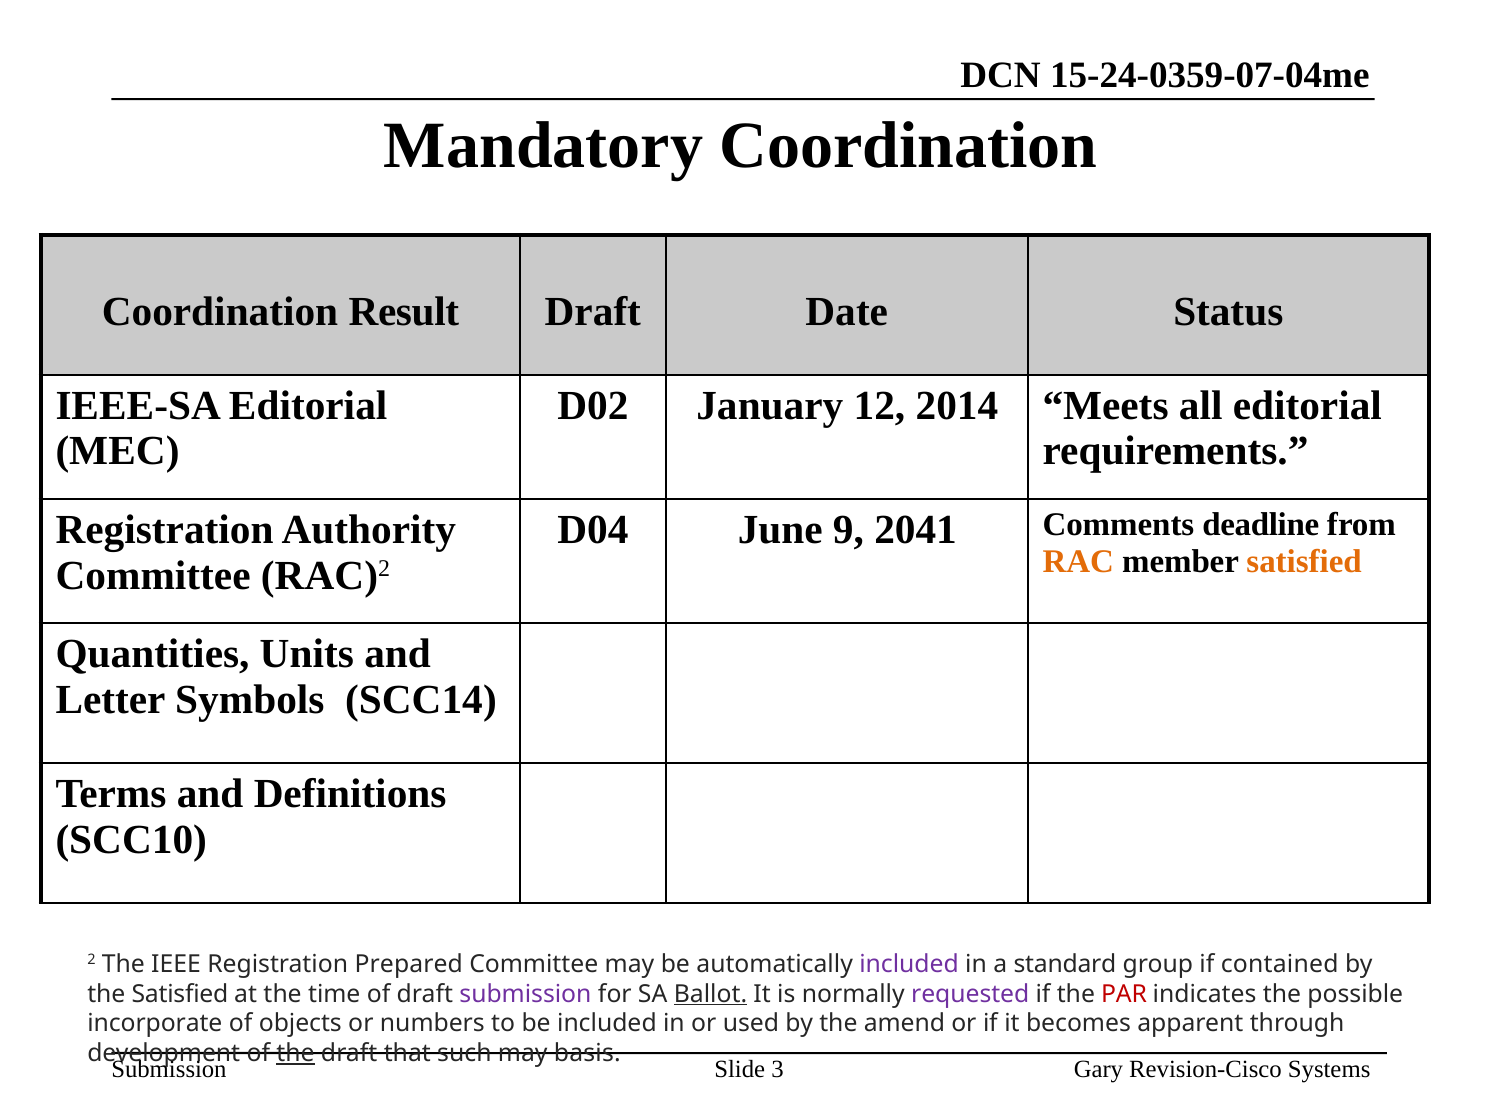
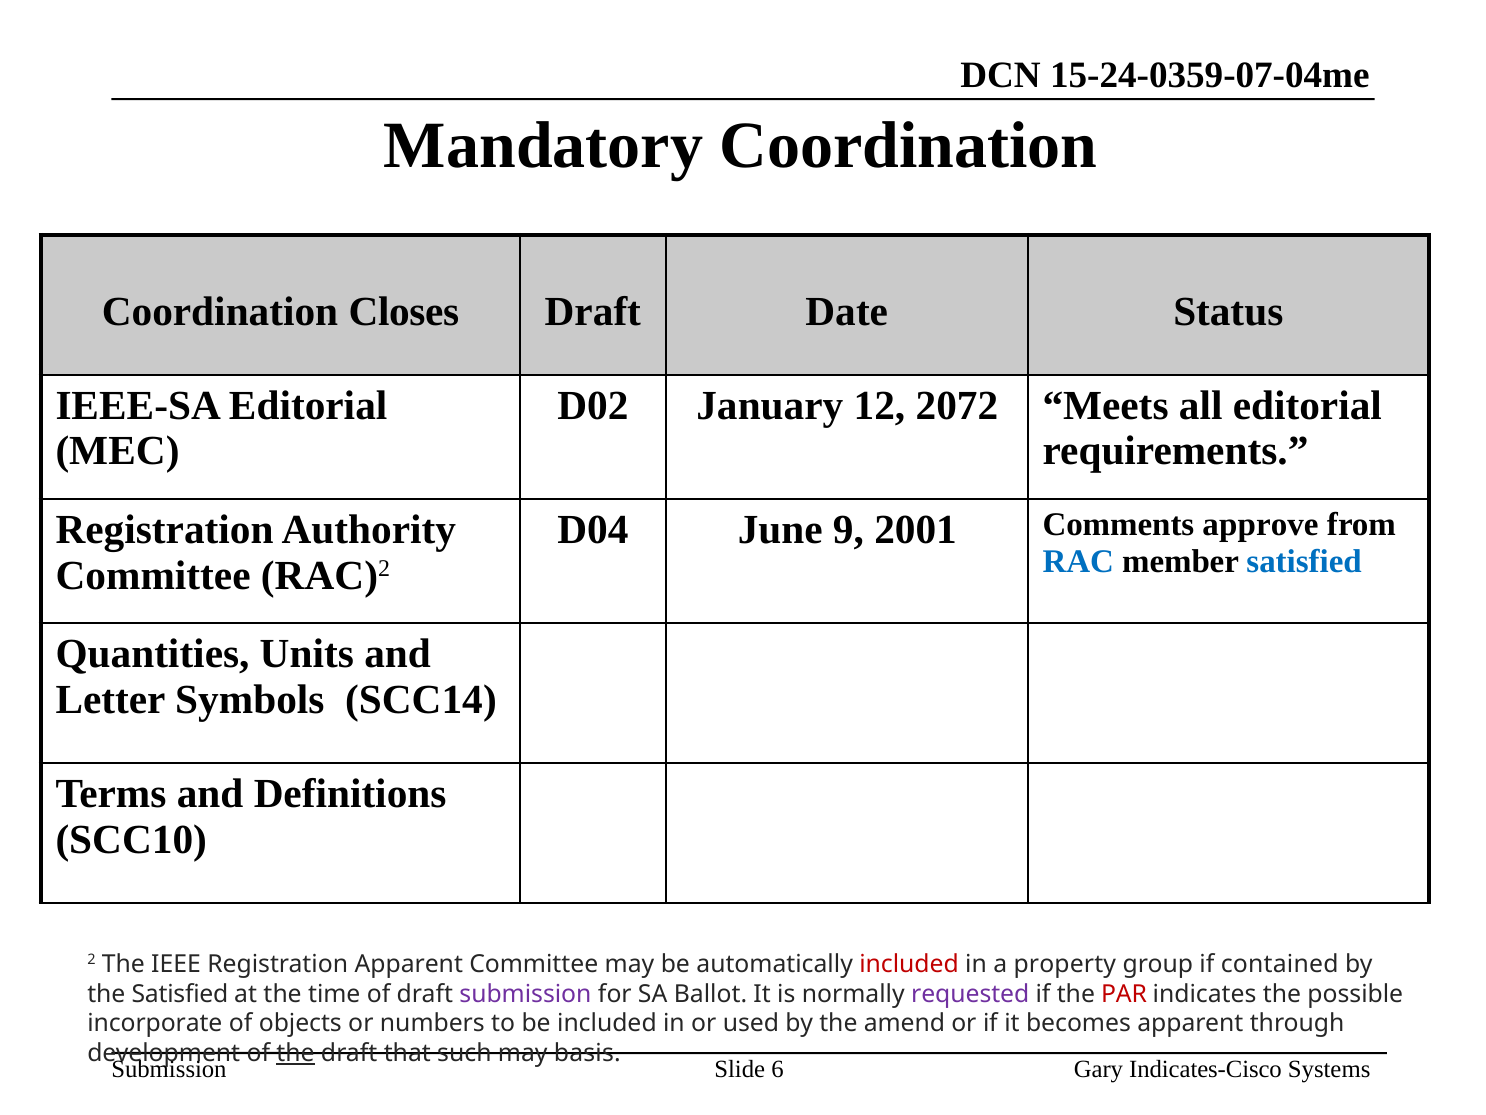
Result: Result -> Closes (404, 311)
2014: 2014 -> 2072 (957, 405)
2041: 2041 -> 2001 (916, 530)
deadline: deadline -> approve (1261, 525)
RAC colour: orange -> blue (1078, 562)
satisfied colour: orange -> blue (1304, 562)
Registration Prepared: Prepared -> Apparent (409, 964)
included colour: purple -> red (909, 964)
standard: standard -> property (1065, 964)
Ballot underline: present -> none (710, 993)
Revision-Cisco: Revision-Cisco -> Indicates-Cisco (1206, 1069)
3: 3 -> 6 (778, 1069)
